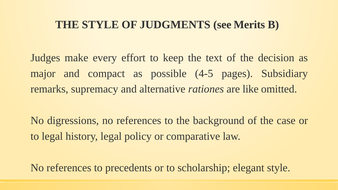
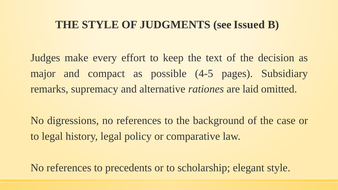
Merits: Merits -> Issued (249, 25)
like: like -> laid (251, 89)
